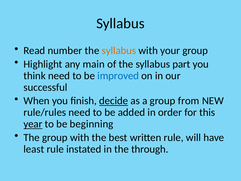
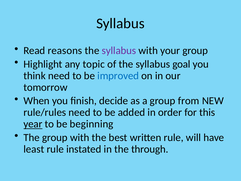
number: number -> reasons (65, 51)
syllabus colour: orange -> purple (119, 51)
main: main -> topic (94, 64)
part: part -> goal (181, 64)
successful: successful -> tomorrow (45, 87)
decide underline: present -> none (114, 101)
